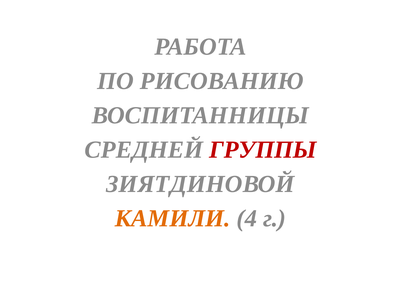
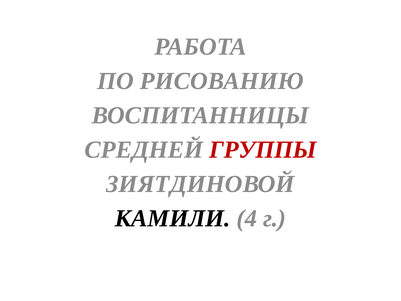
КАМИЛИ colour: orange -> black (173, 218)
